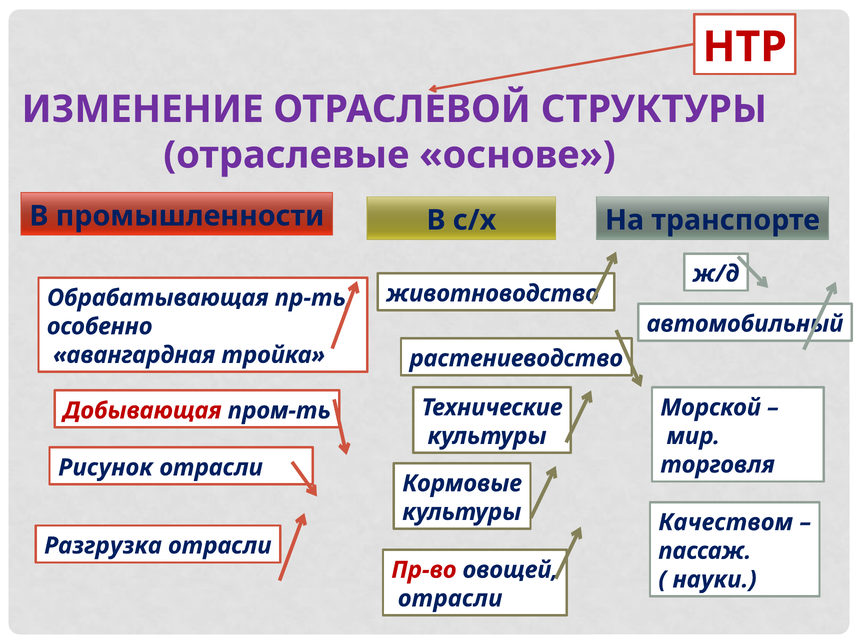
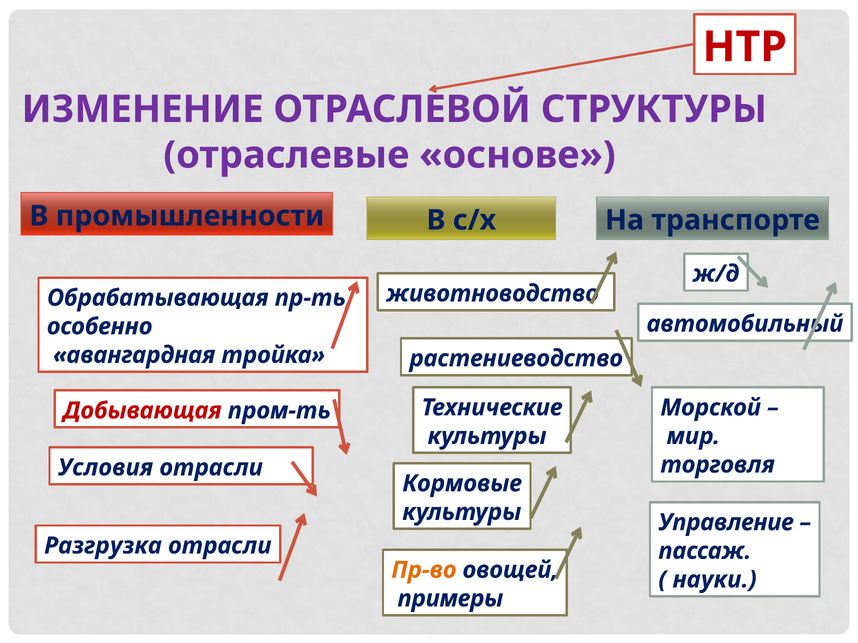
Рисунок: Рисунок -> Условия (106, 468)
Качеством: Качеством -> Управление (726, 523)
Пр-во colour: red -> orange (424, 570)
отрасли: отрасли -> примеры (450, 599)
